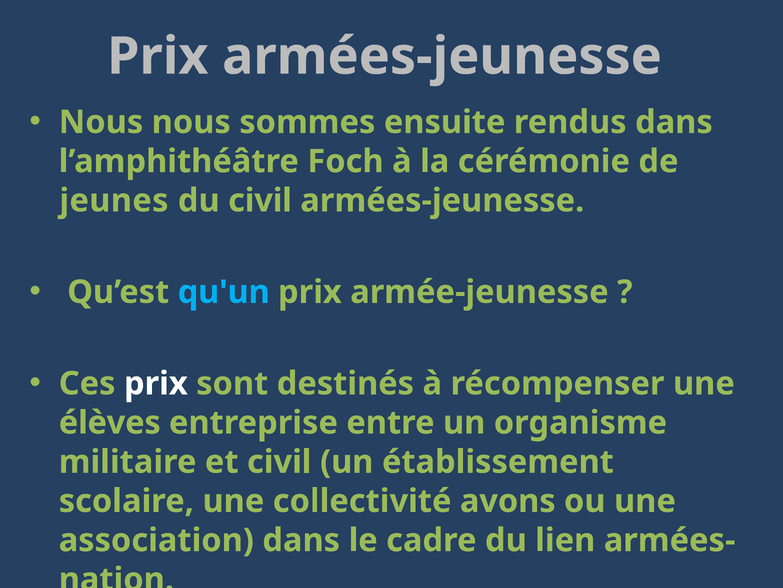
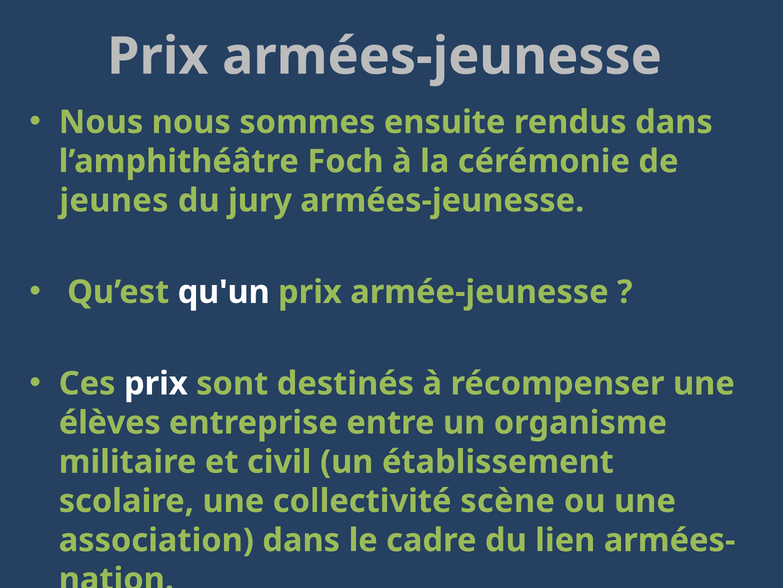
du civil: civil -> jury (260, 200)
qu'un colour: light blue -> white (224, 292)
avons: avons -> scène (508, 501)
